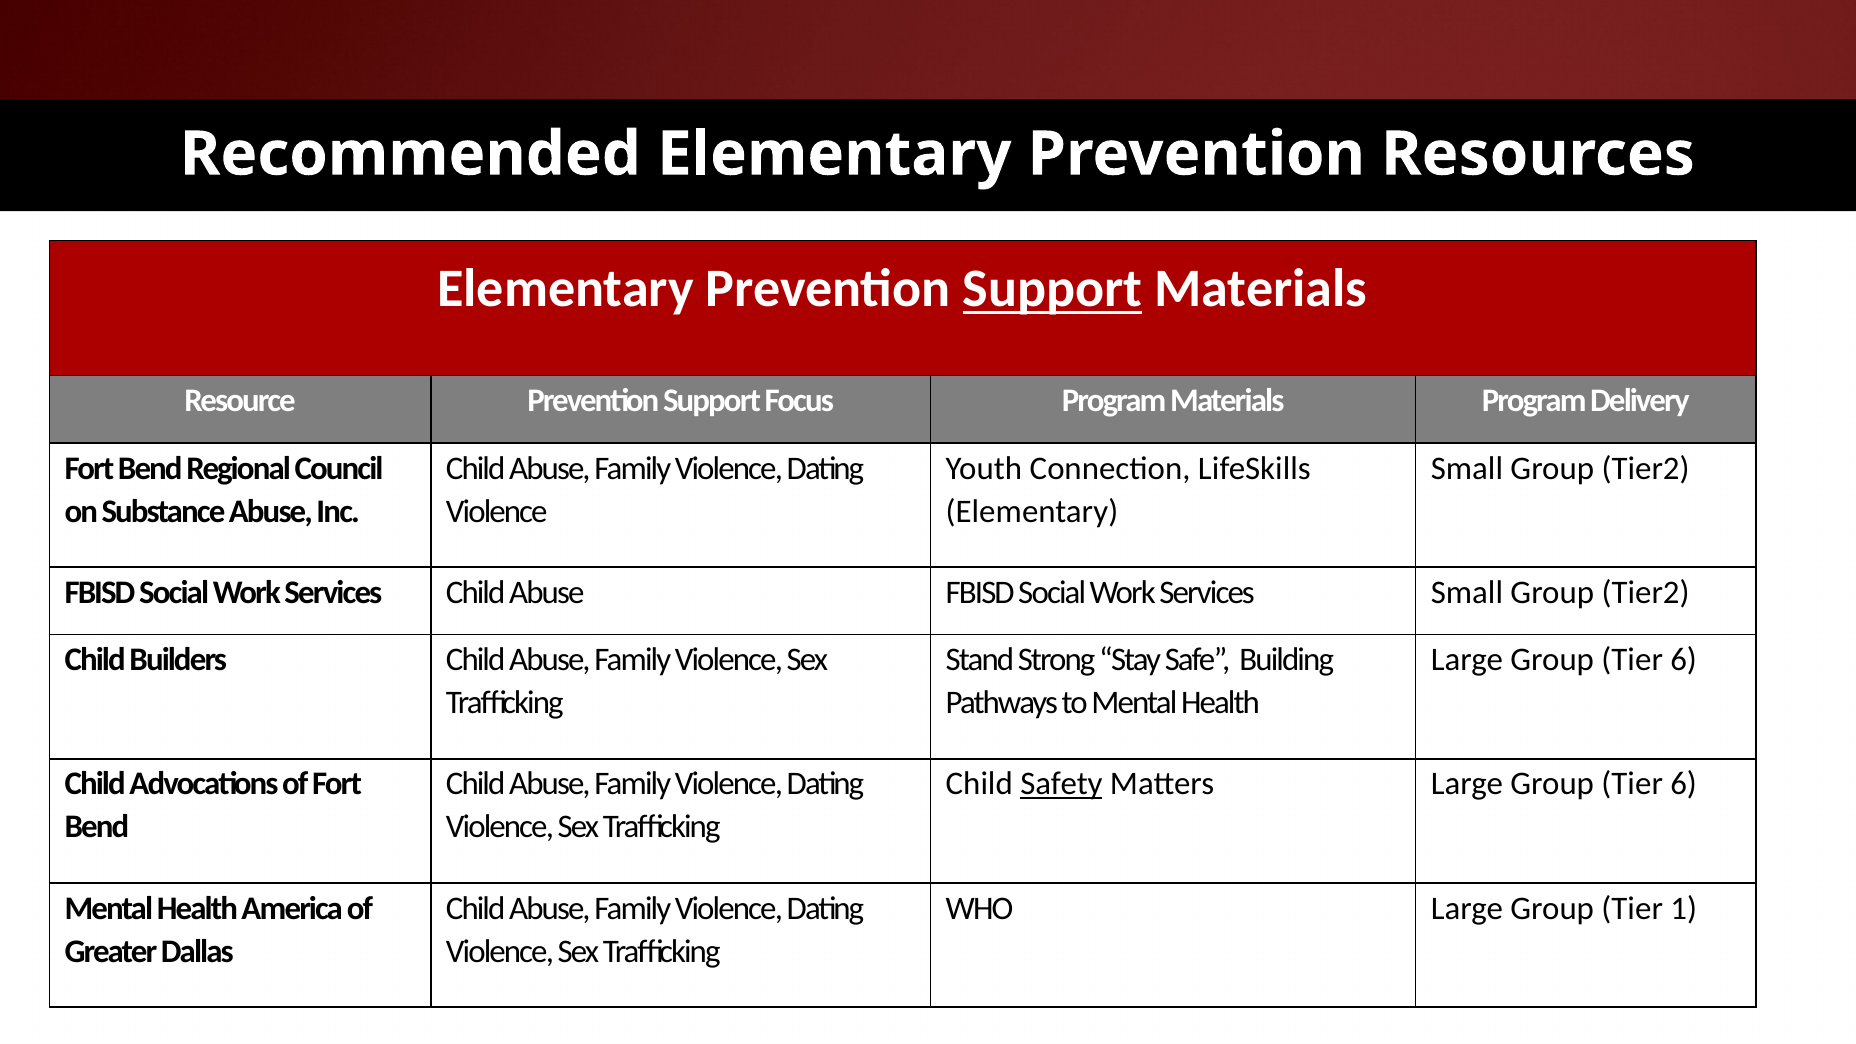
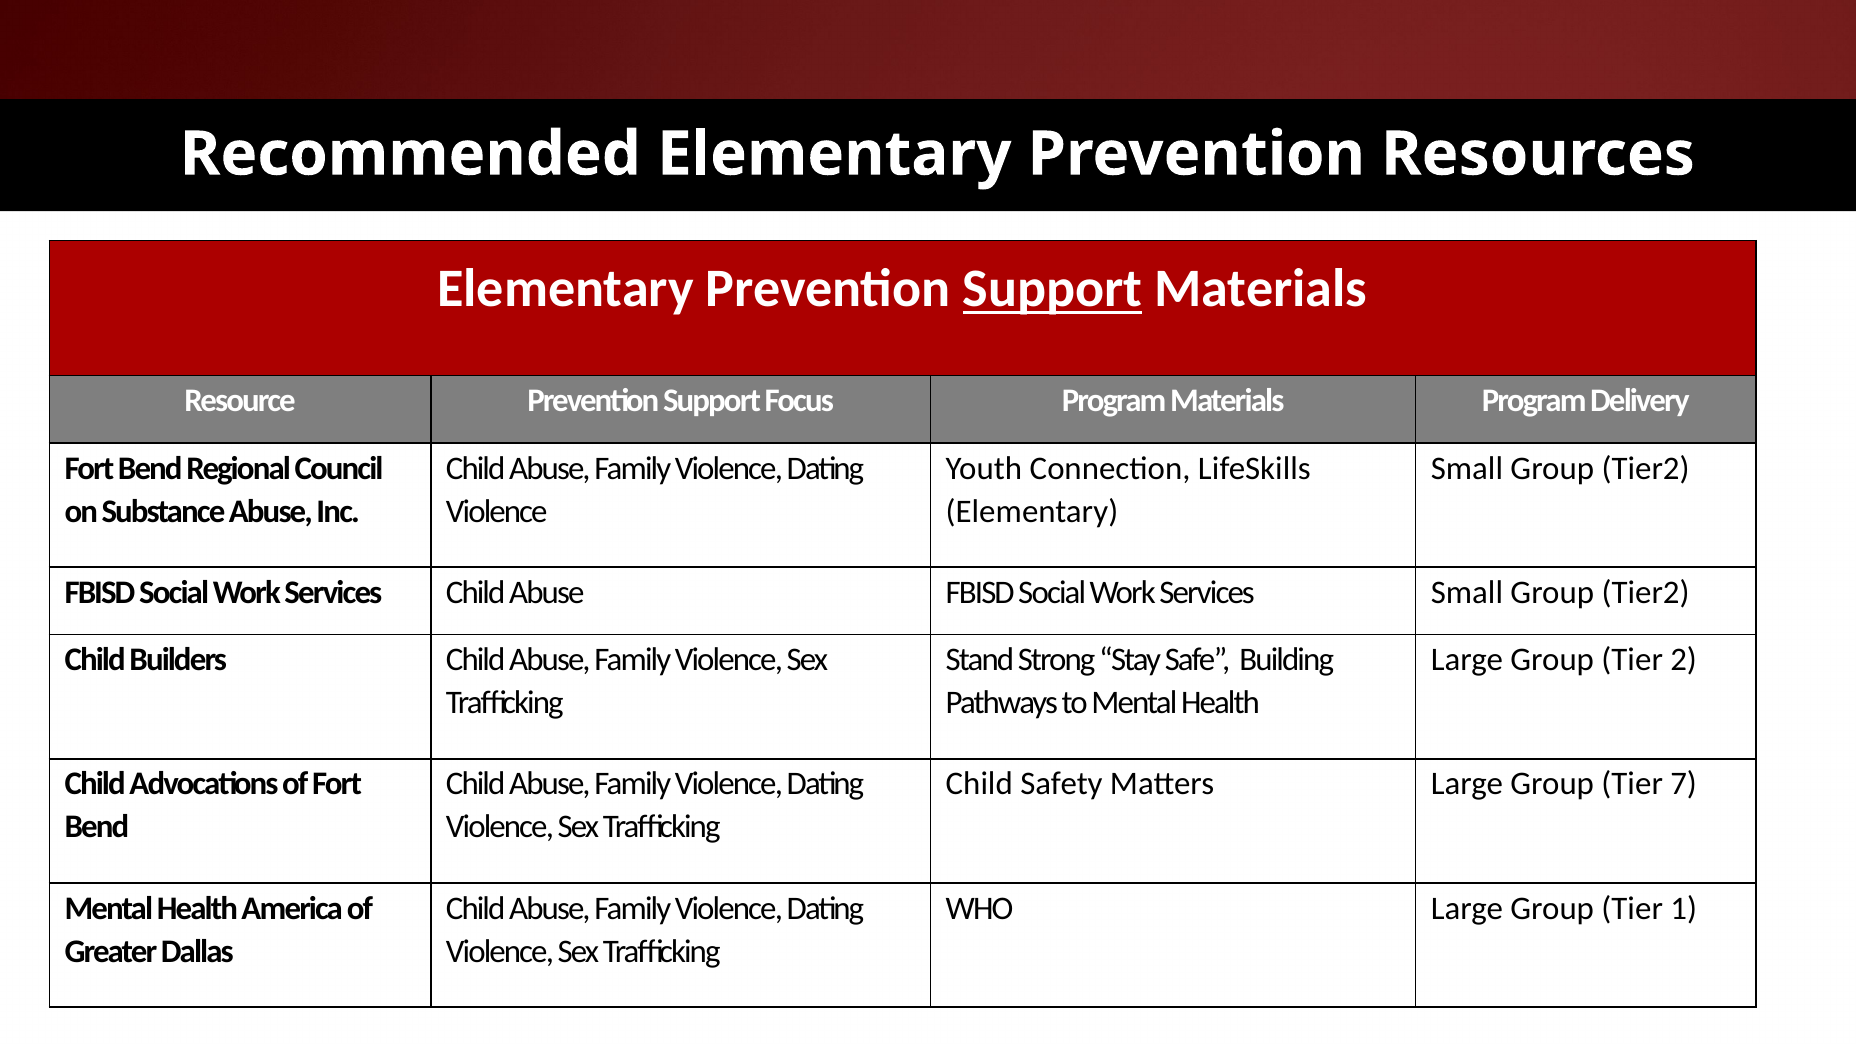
6: 6 -> 2 (1684, 660)
Safety underline: present -> none (1061, 784)
6: 6 -> 7 (1684, 784)
